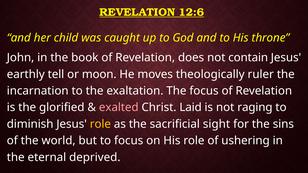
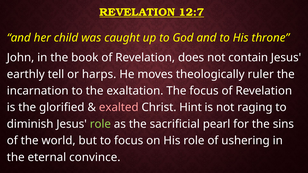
12:6: 12:6 -> 12:7 (191, 12)
moon: moon -> harps (99, 74)
Laid: Laid -> Hint (191, 108)
role colour: yellow -> light green (100, 124)
sight: sight -> pearl (217, 124)
deprived: deprived -> convince (95, 157)
